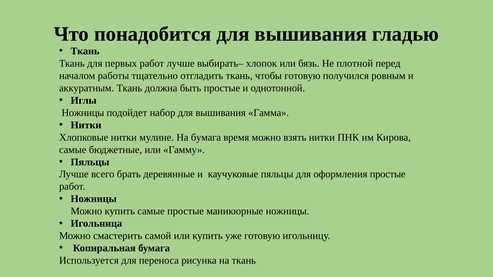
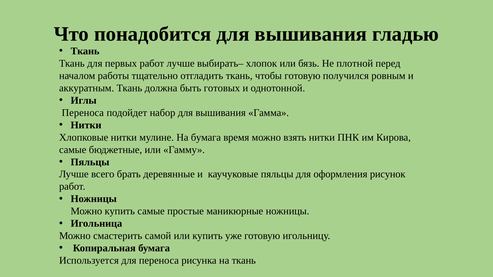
быть простые: простые -> готовых (222, 88)
Ножницы: Ножницы -> Переноса (83, 113)
оформления простые: простые -> рисунок (388, 174)
